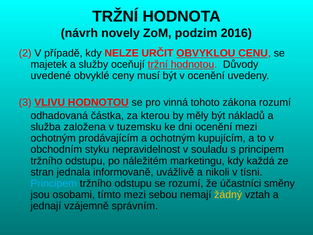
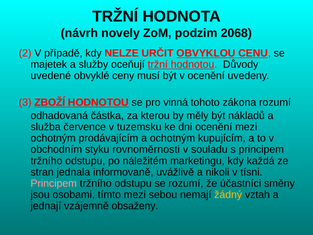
2016: 2016 -> 2068 (236, 33)
VLIVU: VLIVU -> ZBOŽÍ (50, 102)
založena: založena -> července (85, 127)
nepravidelnost: nepravidelnost -> rovnoměrnosti (146, 149)
Principem colour: light blue -> pink (54, 183)
správním: správním -> obsaženy (135, 206)
